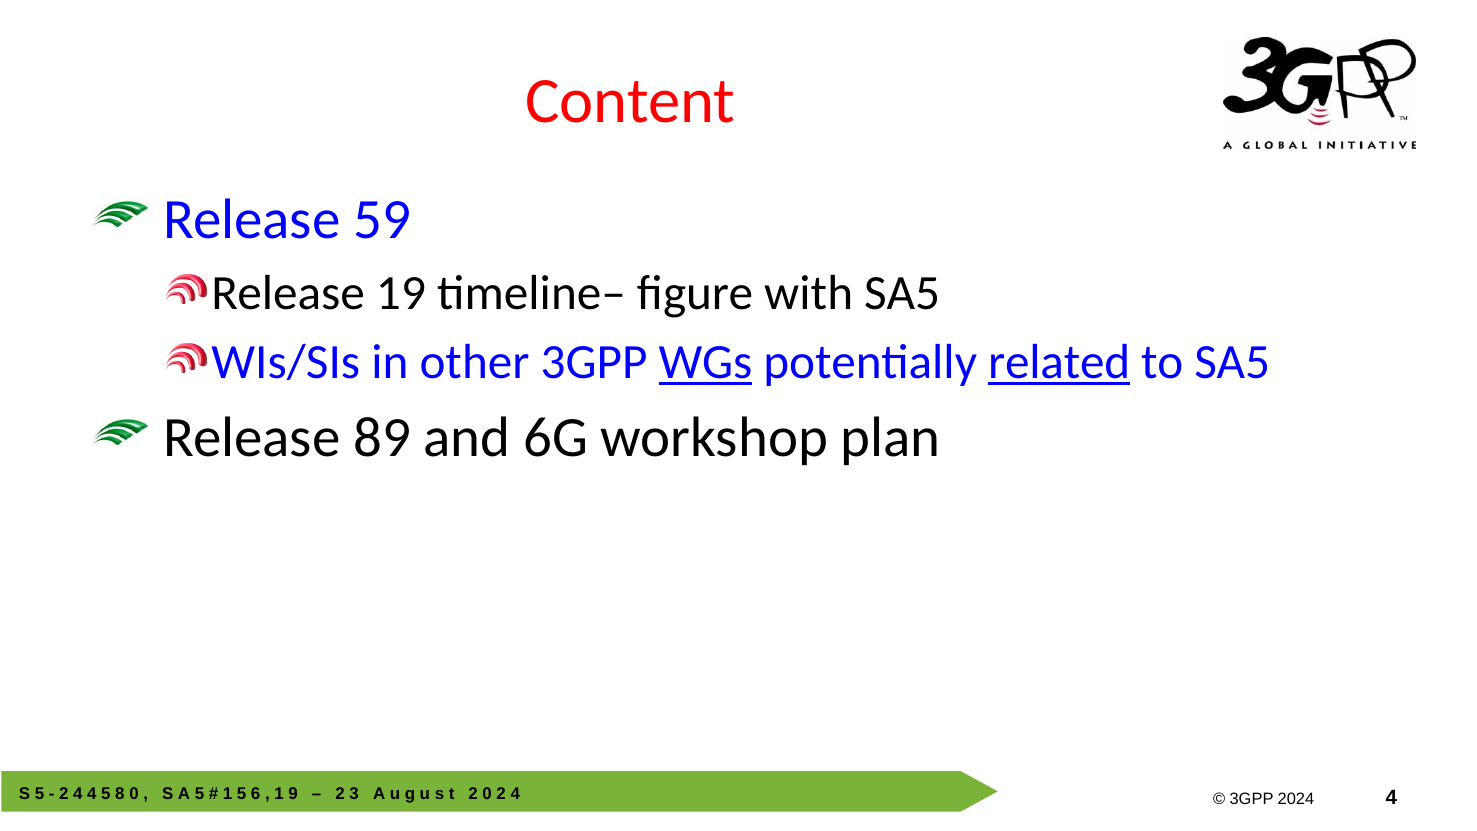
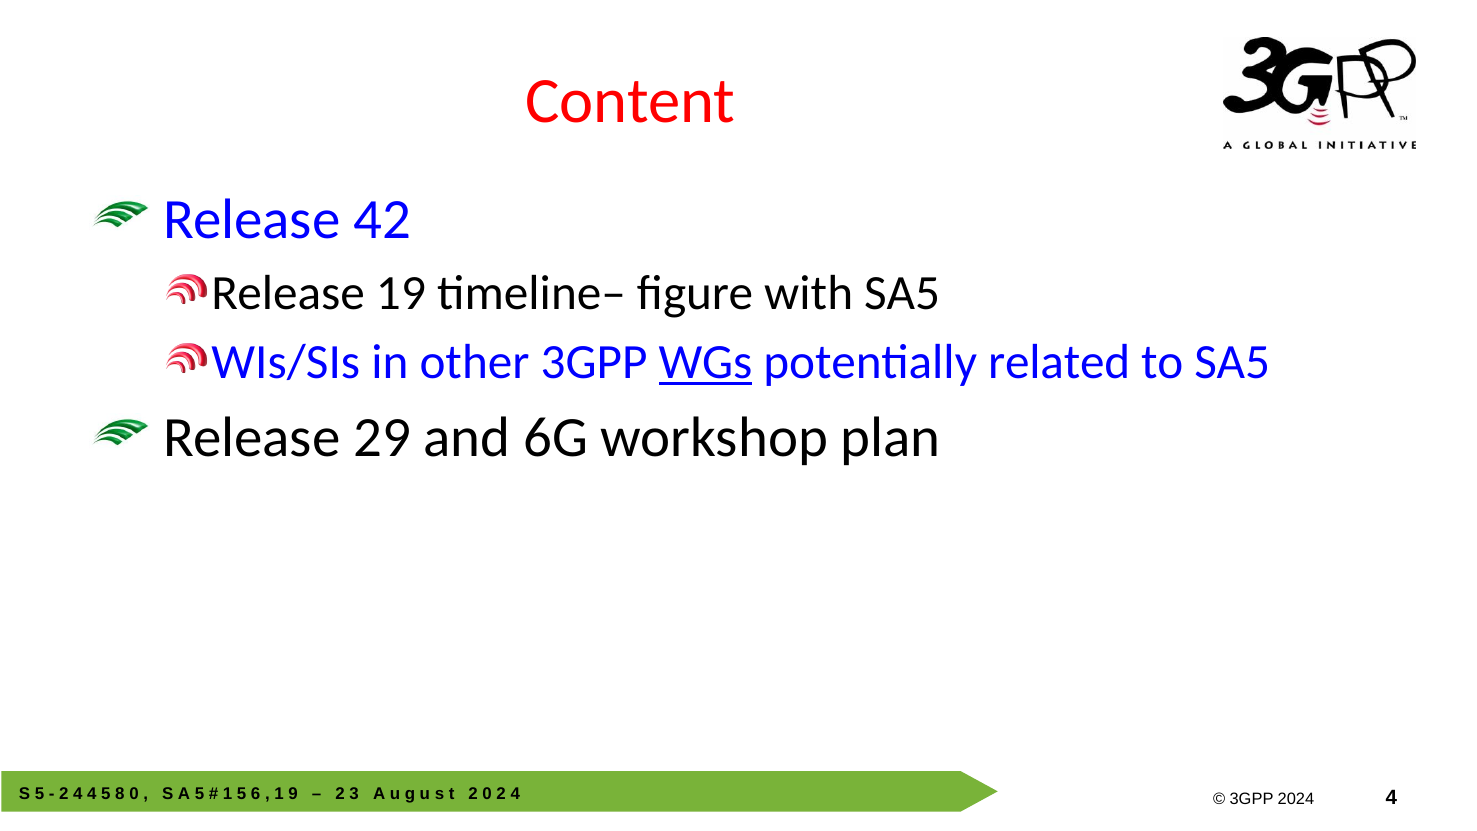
59: 59 -> 42 (382, 220)
related underline: present -> none (1059, 362)
89: 89 -> 29 (382, 437)
